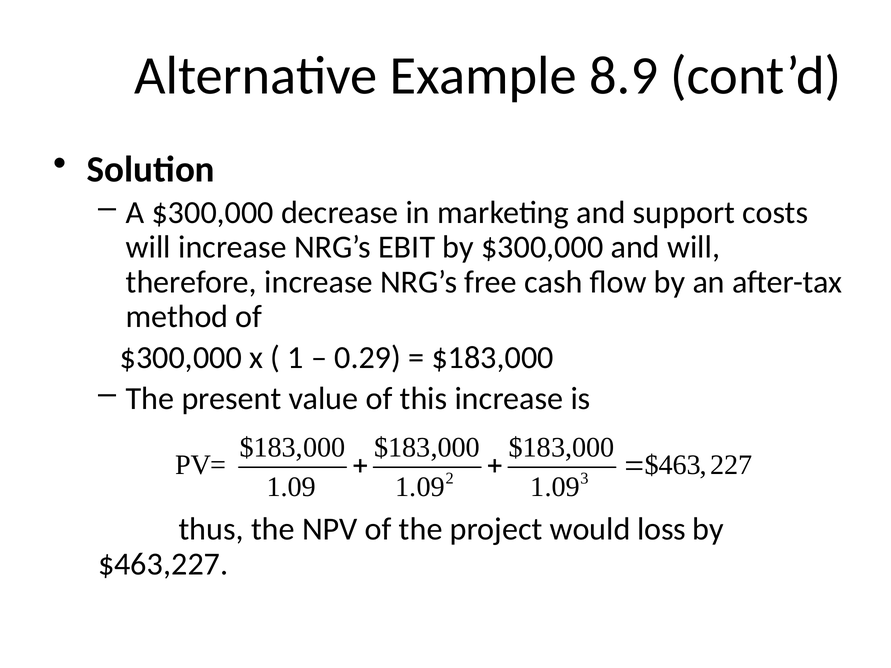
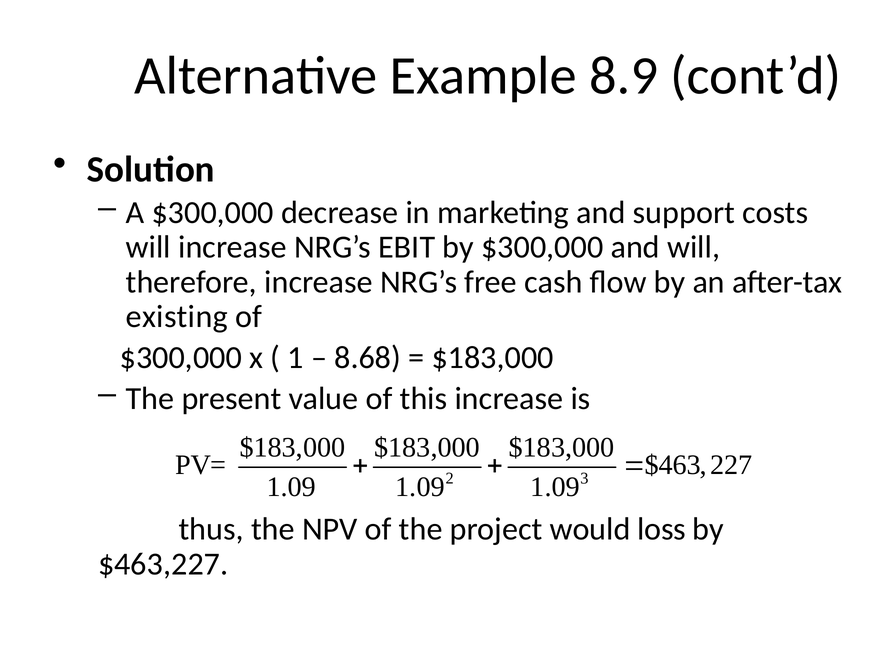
method: method -> existing (177, 317)
0.29: 0.29 -> 8.68 (368, 358)
